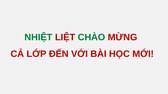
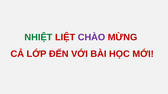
CHÀO colour: green -> purple (92, 37)
